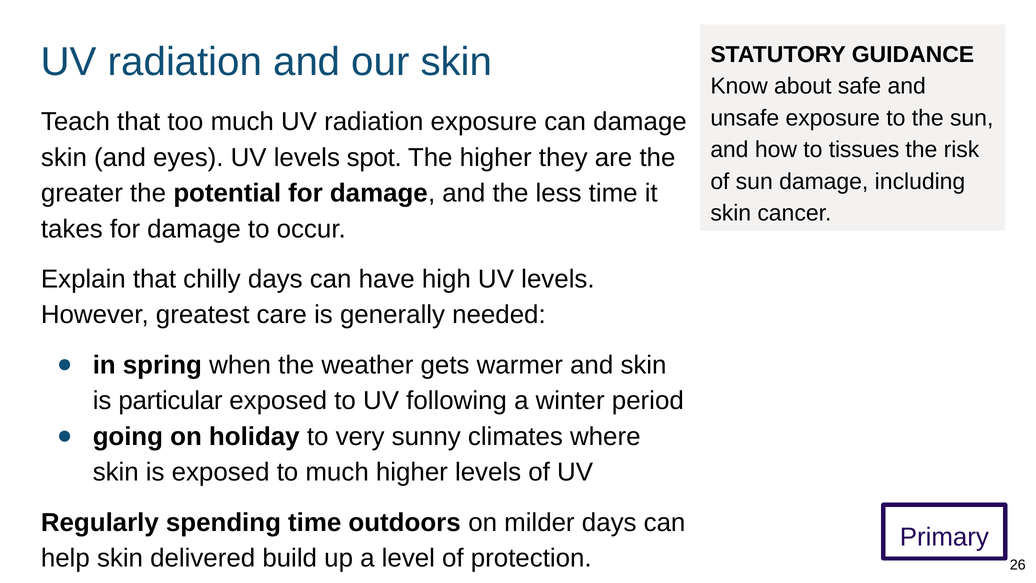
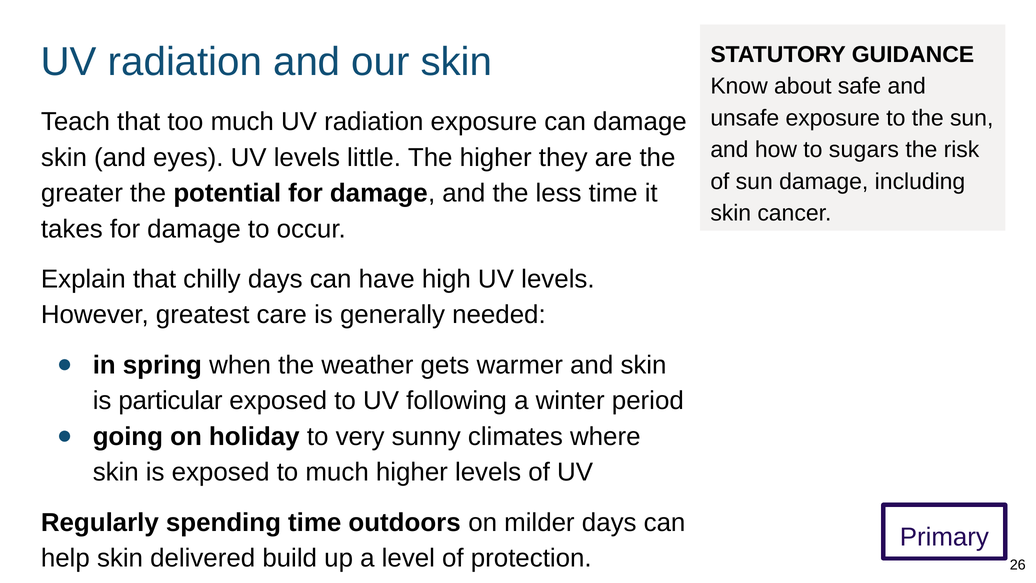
tissues: tissues -> sugars (864, 150)
spot: spot -> little (374, 157)
